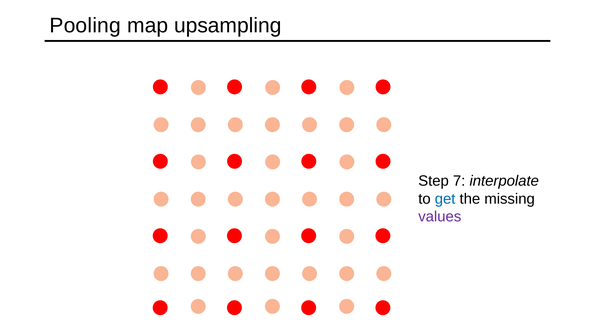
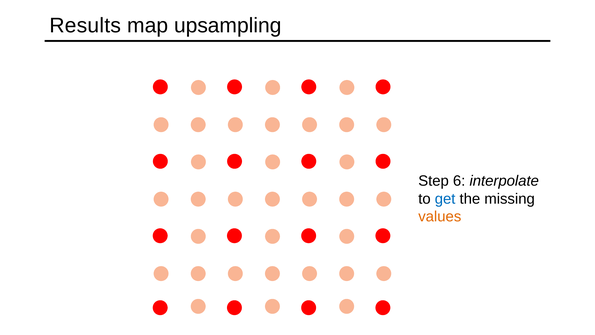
Pooling: Pooling -> Results (85, 26)
7: 7 -> 6 (459, 181)
values colour: purple -> orange (440, 216)
